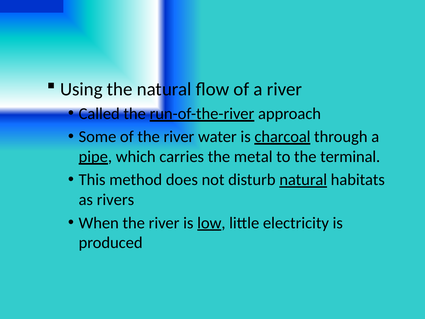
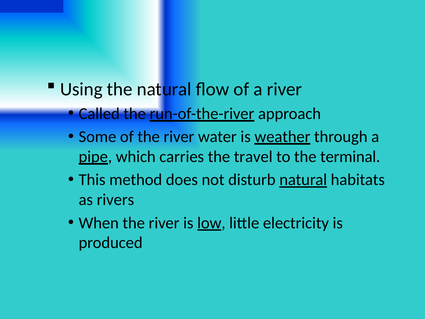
charcoal: charcoal -> weather (282, 137)
metal: metal -> travel (253, 157)
